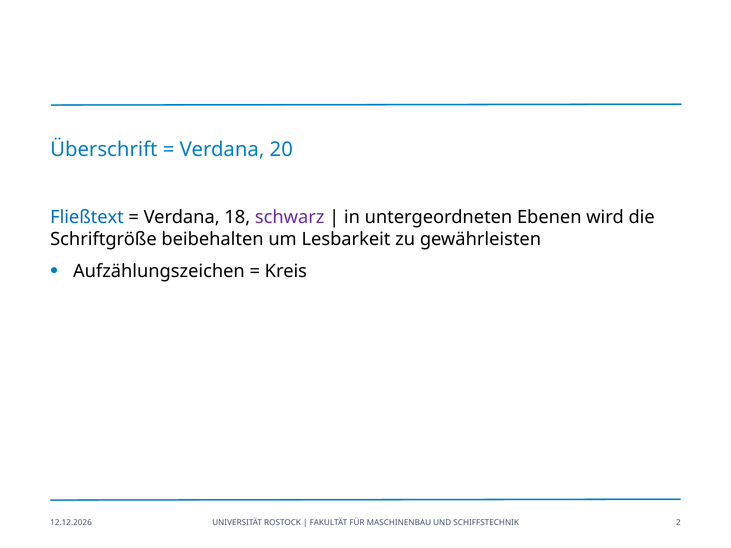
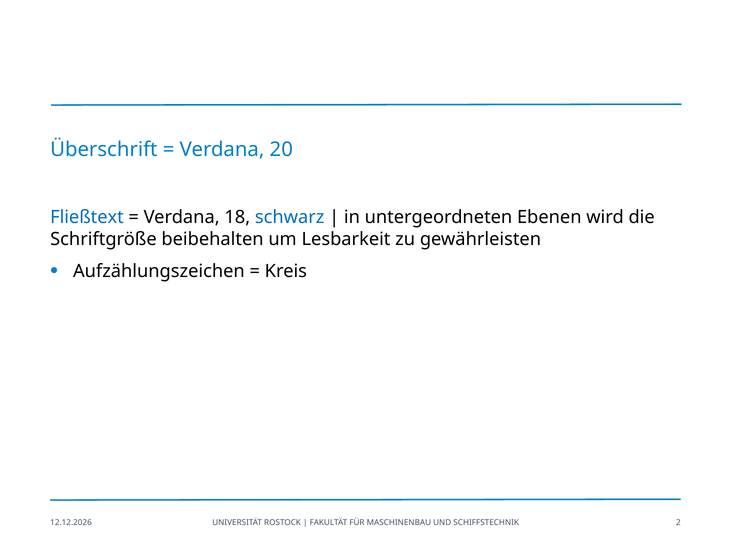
schwarz colour: purple -> blue (290, 217)
